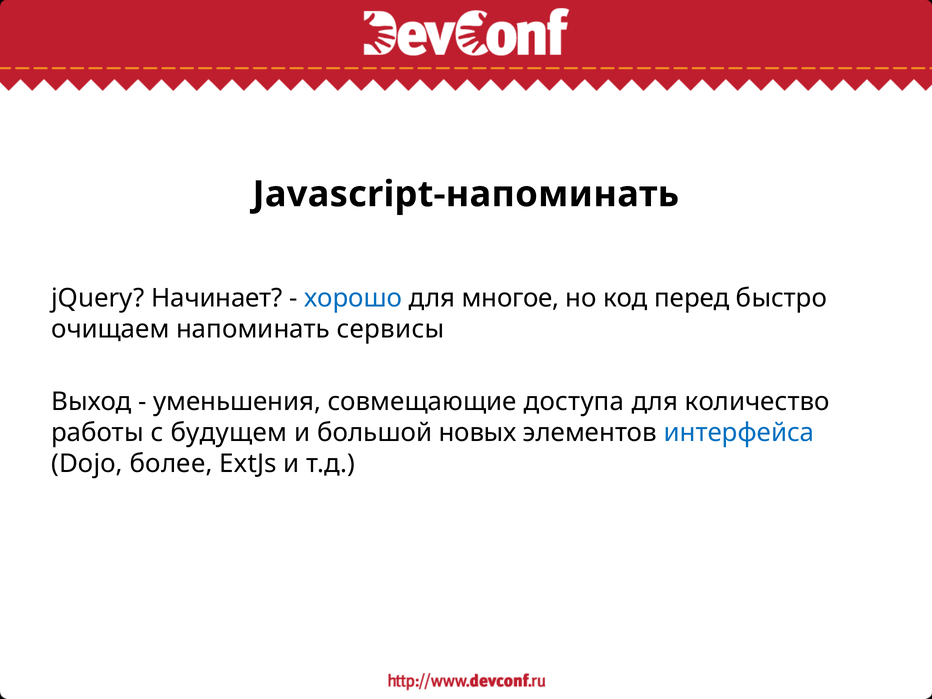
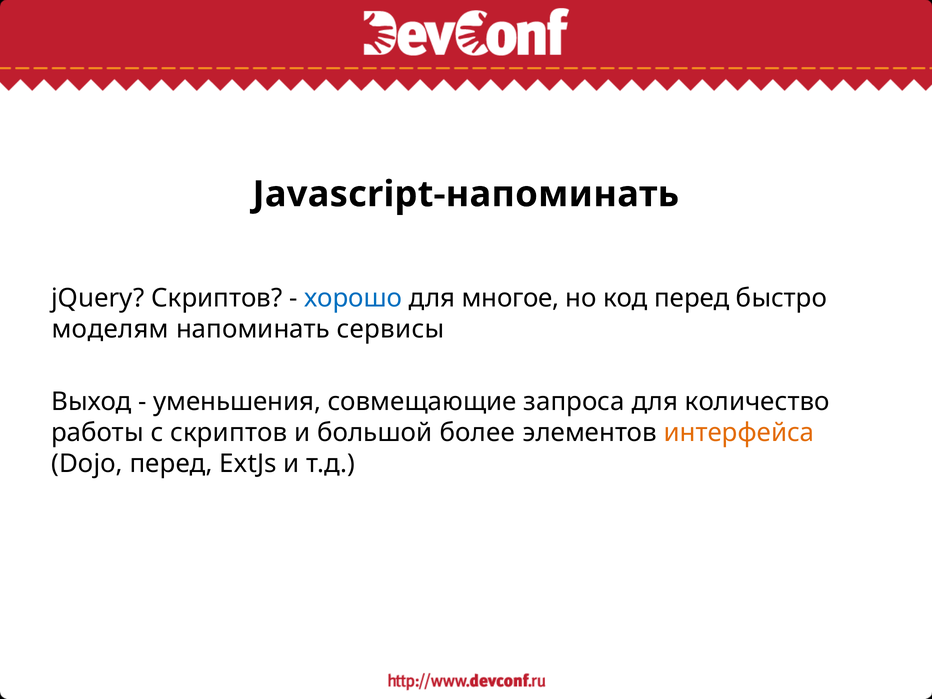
jQuery Начинает: Начинает -> Скриптов (217, 298)
очищаем: очищаем -> моделям (110, 329)
доступа: доступа -> запроса (574, 402)
с будущем: будущем -> скриптов (229, 433)
новых: новых -> более (477, 433)
интерфейса colour: blue -> orange (739, 433)
Dojo более: более -> перед (171, 464)
